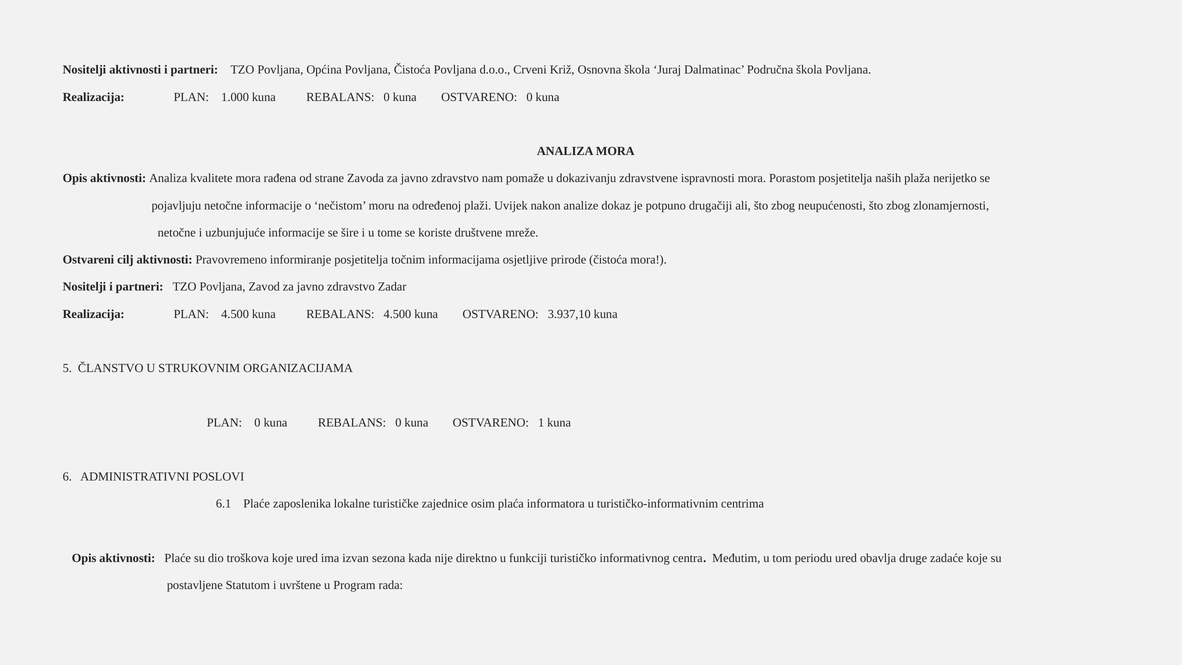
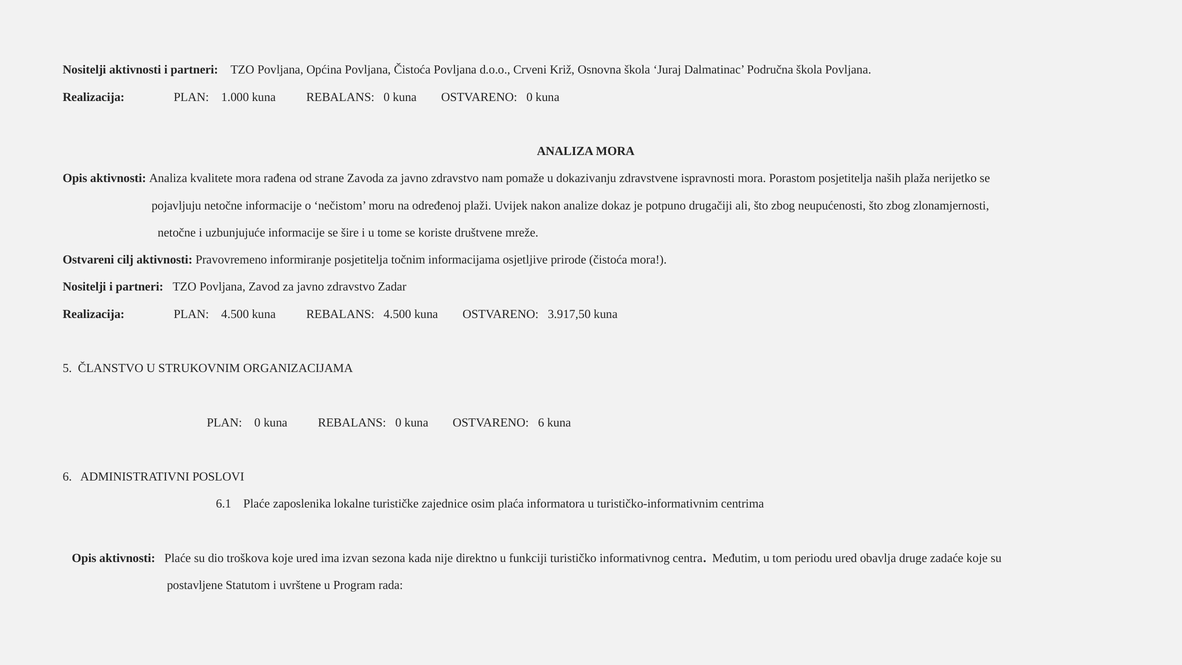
3.937,10: 3.937,10 -> 3.917,50 (569, 314)
OSTVARENO 1: 1 -> 6 (541, 422)
